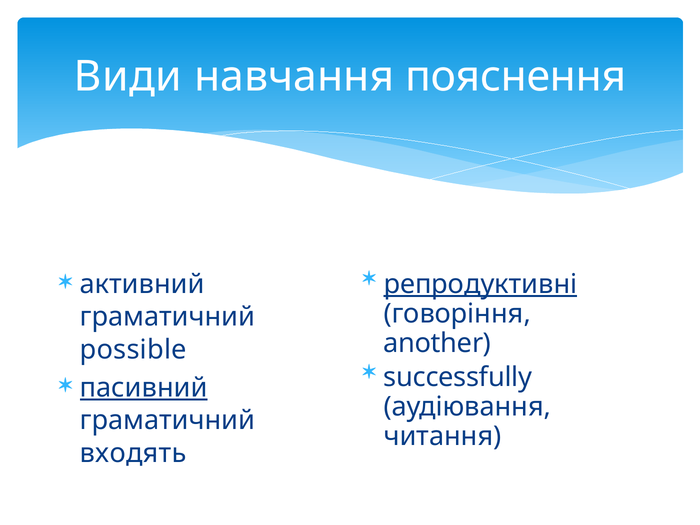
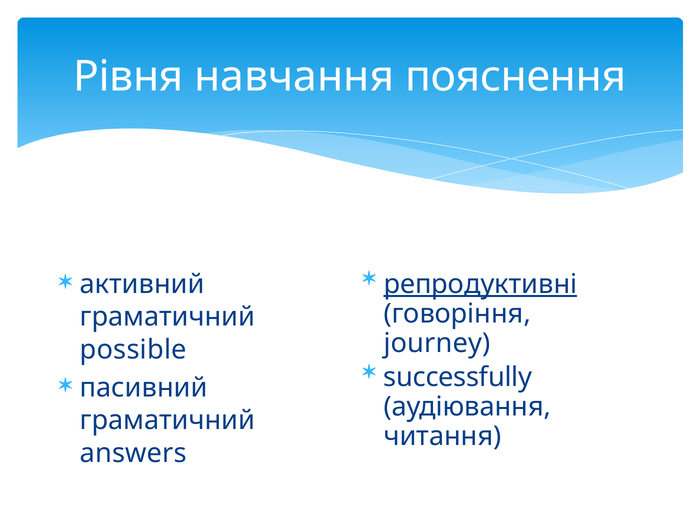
Види: Види -> Рівня (128, 77)
another: another -> journey (437, 343)
пасивний underline: present -> none (144, 388)
входять: входять -> answers (133, 453)
